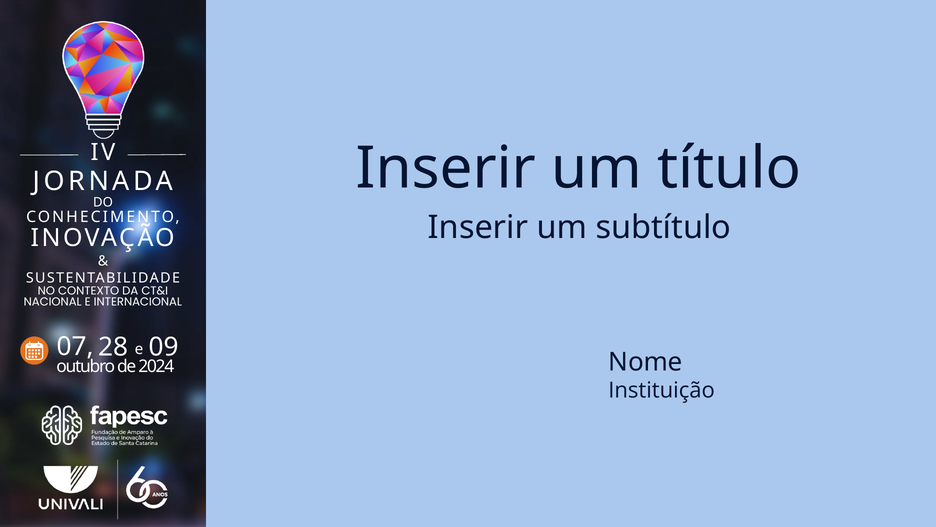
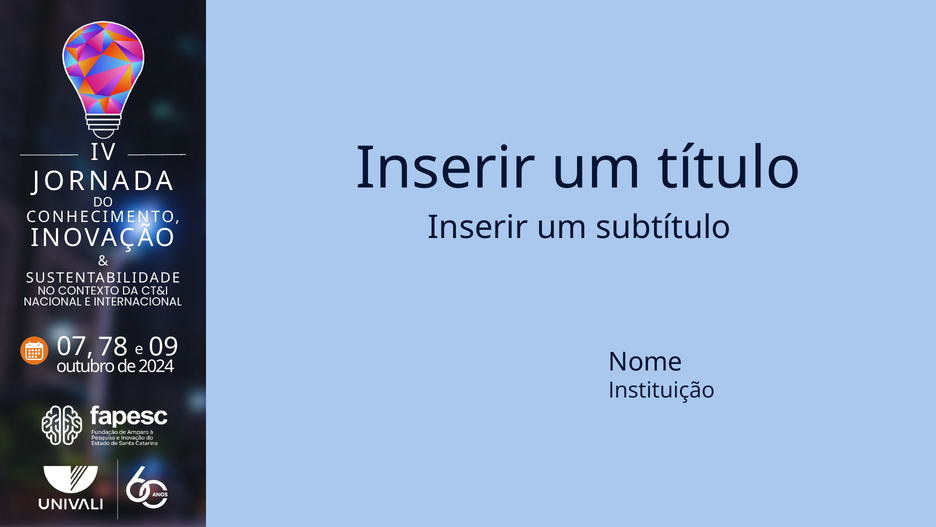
28: 28 -> 78 (113, 347)
